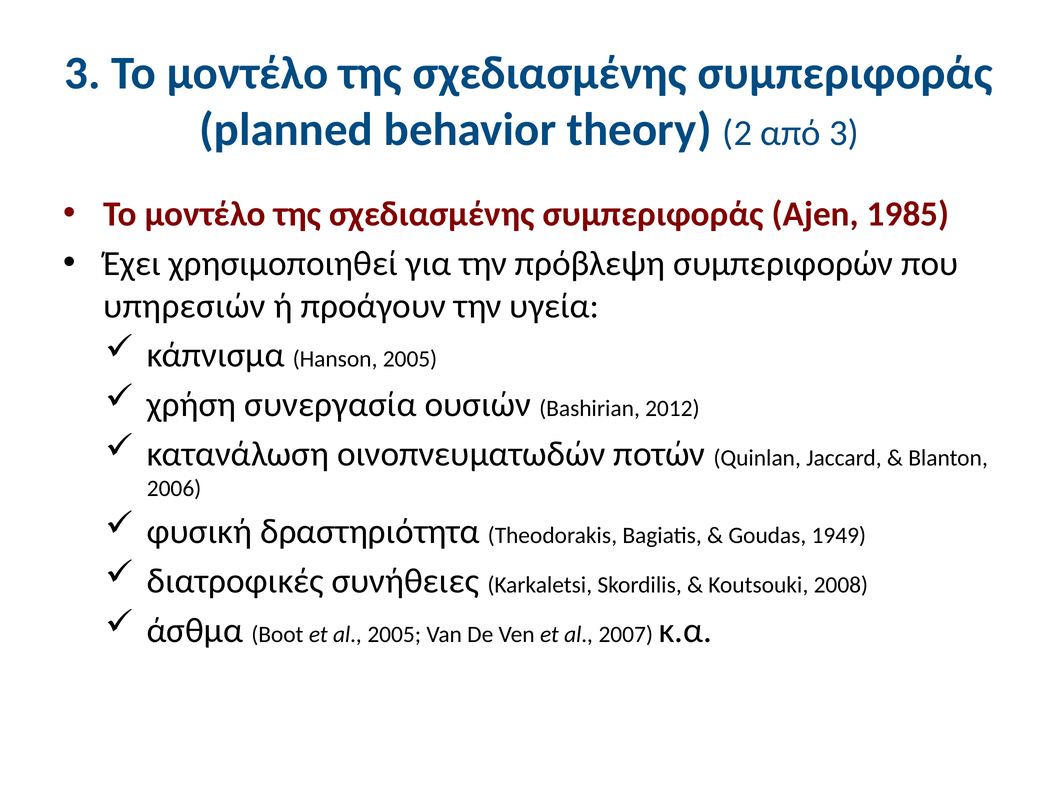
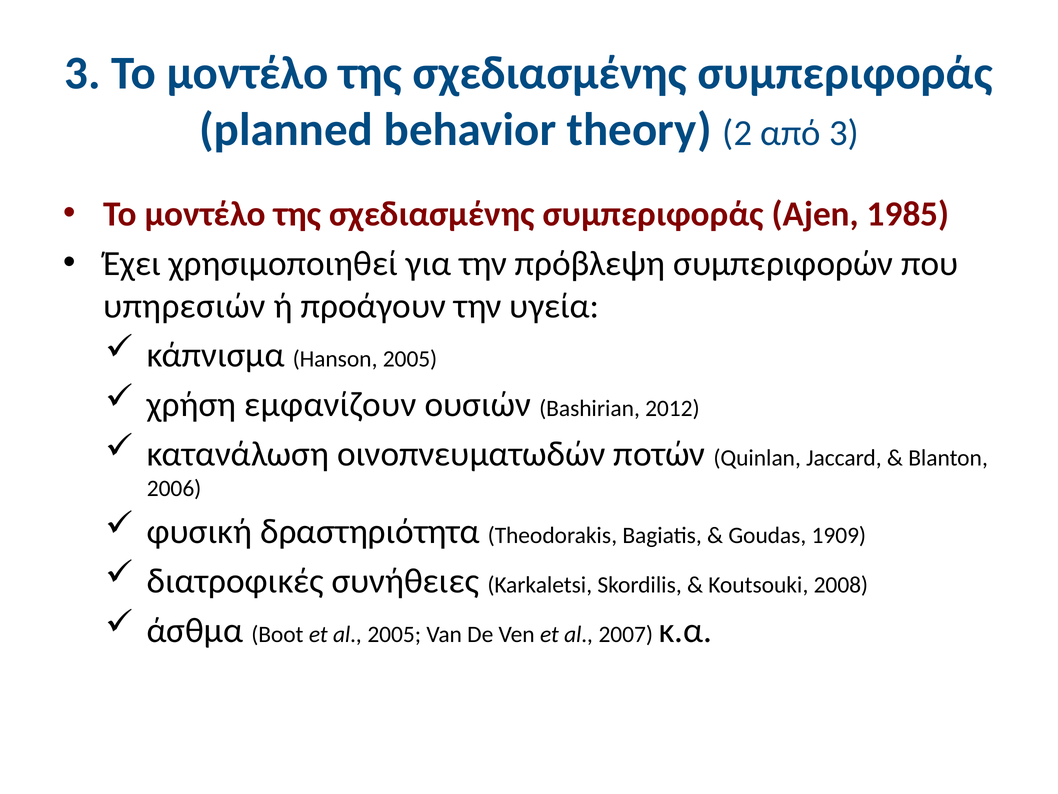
συνεργασία: συνεργασία -> εμφανίζουν (330, 404)
1949: 1949 -> 1909 (839, 535)
